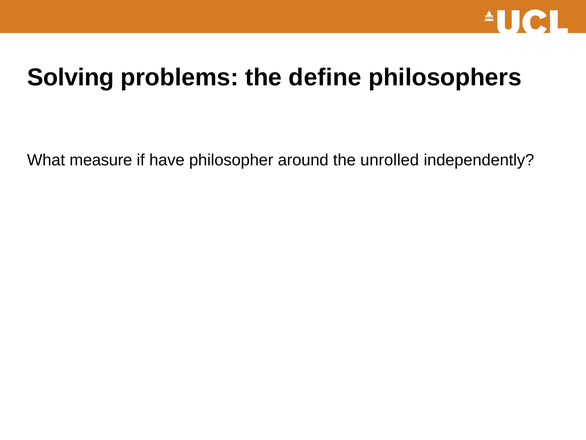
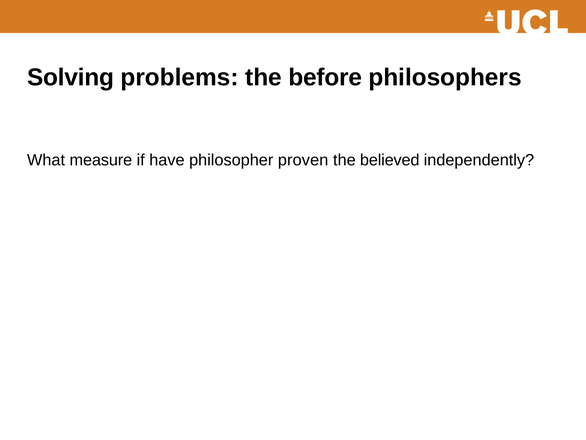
define: define -> before (325, 77)
around: around -> proven (303, 160)
unrolled: unrolled -> believed (390, 160)
